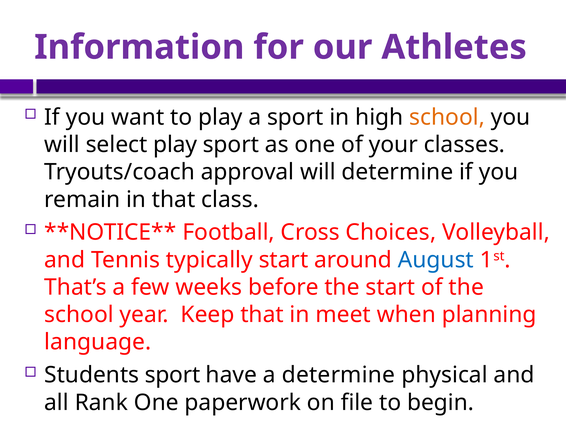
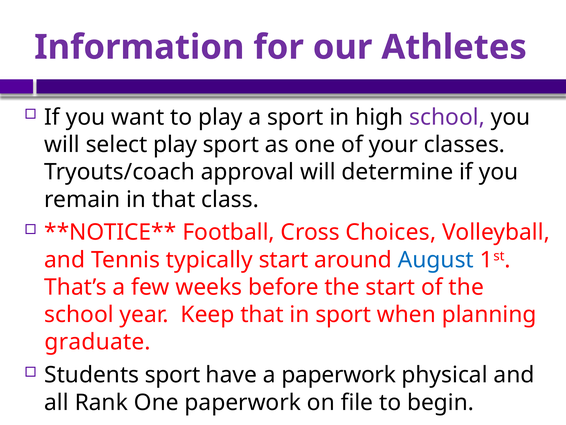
school colour: orange -> purple (447, 117)
in meet: meet -> sport (343, 314)
language: language -> graduate (98, 342)
a determine: determine -> paperwork (339, 375)
